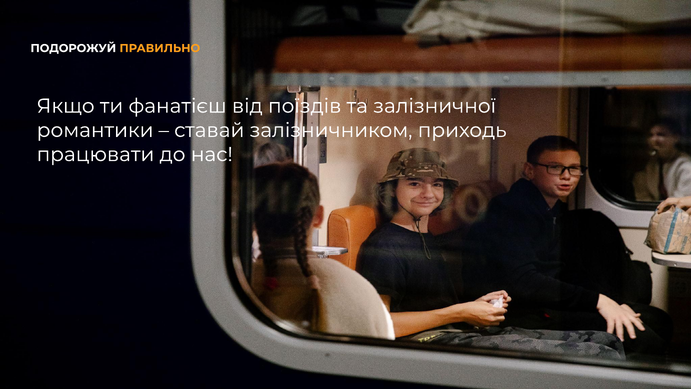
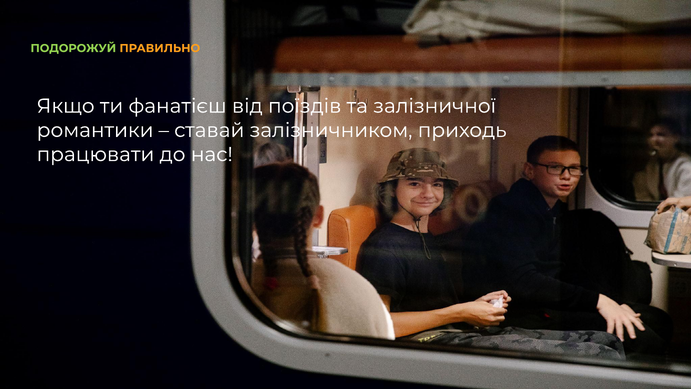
ПОДОРОЖУЙ colour: white -> light green (73, 48)
